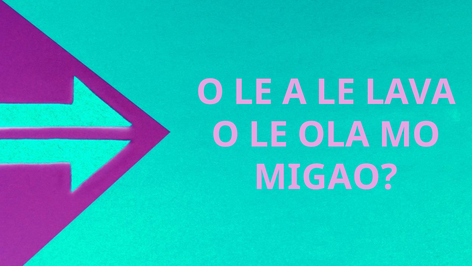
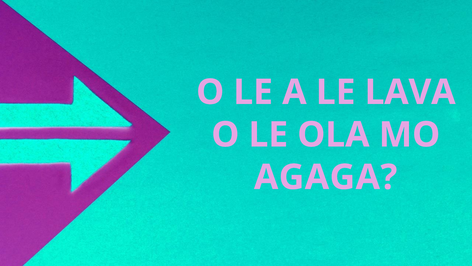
MIGAO: MIGAO -> AGAGA (326, 177)
